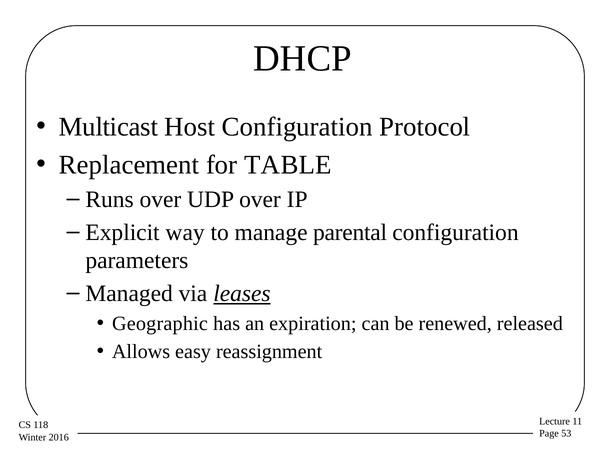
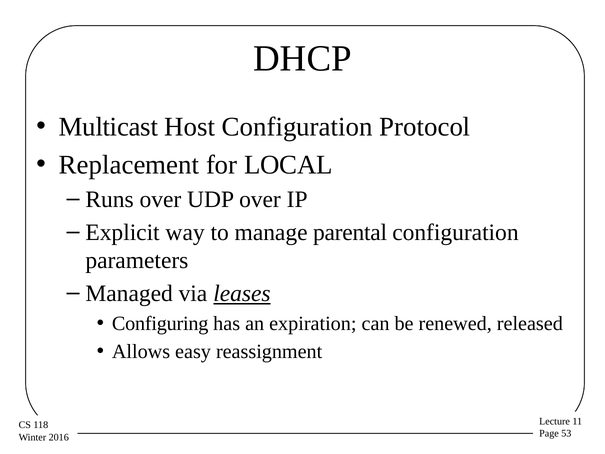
TABLE: TABLE -> LOCAL (288, 165)
Geographic: Geographic -> Configuring (160, 323)
